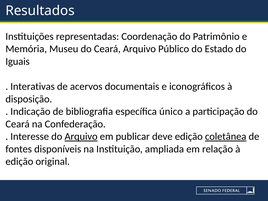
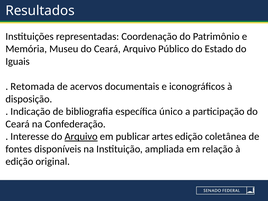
Interativas: Interativas -> Retomada (33, 86)
deve: deve -> artes (162, 137)
coletânea underline: present -> none (226, 137)
